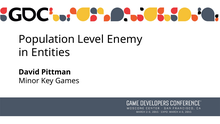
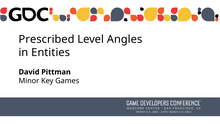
Population: Population -> Prescribed (47, 39)
Enemy: Enemy -> Angles (125, 39)
